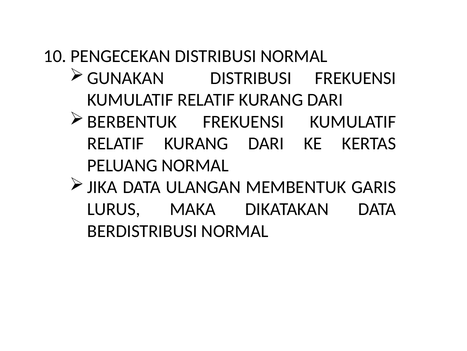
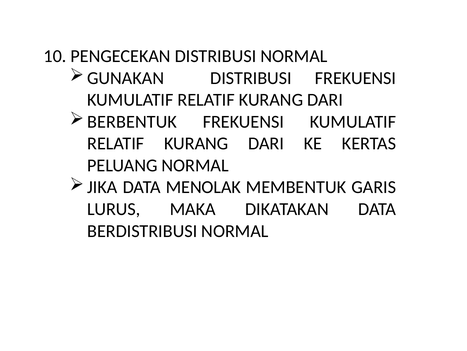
ULANGAN: ULANGAN -> MENOLAK (203, 187)
